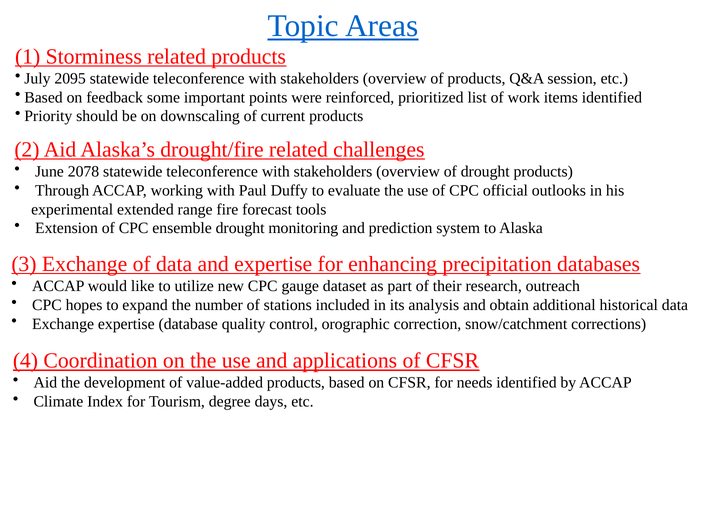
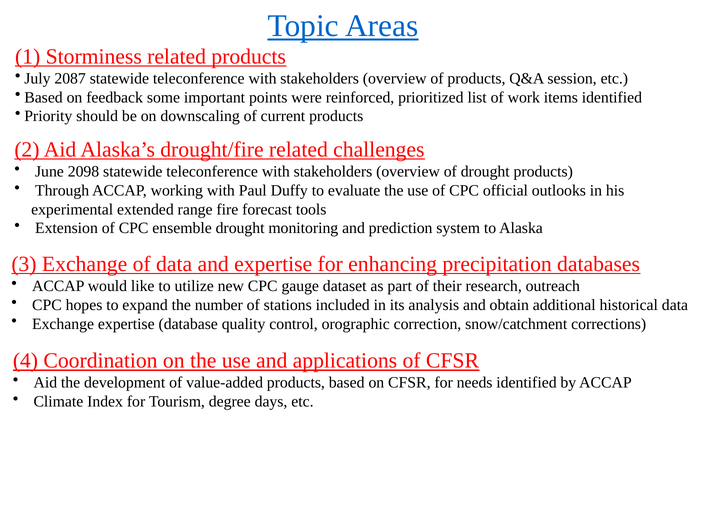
2095: 2095 -> 2087 (70, 79)
2078: 2078 -> 2098 (84, 172)
